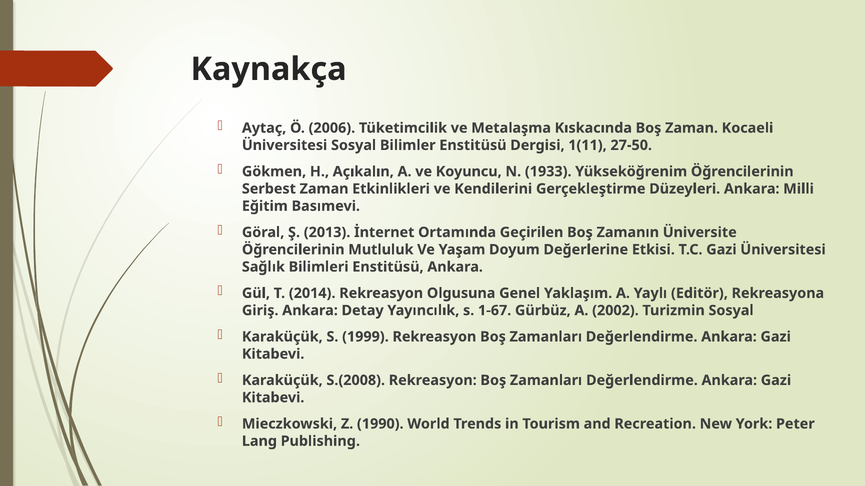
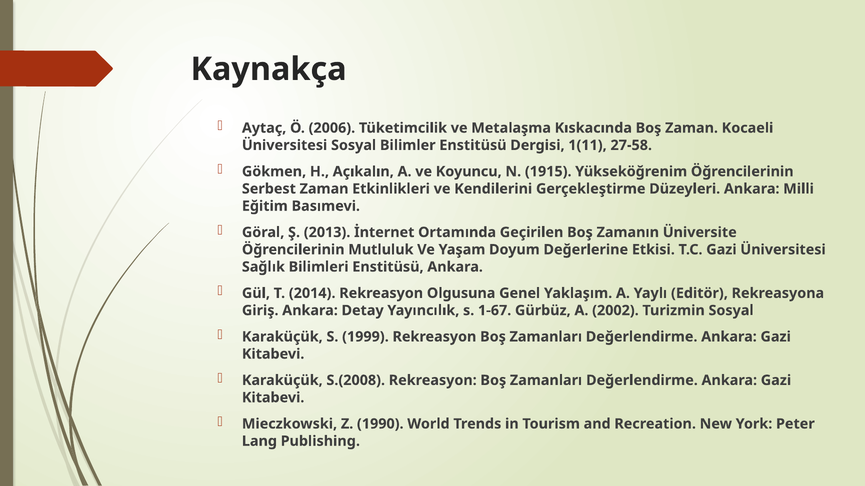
27-50: 27-50 -> 27-58 (631, 145)
1933: 1933 -> 1915 (548, 172)
